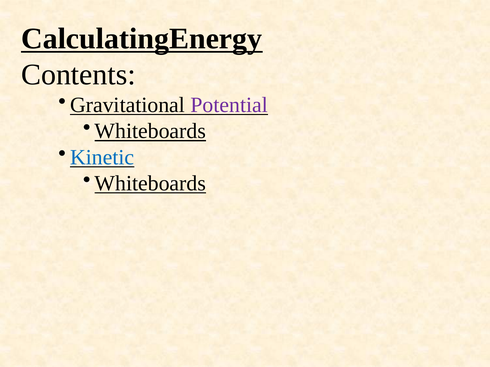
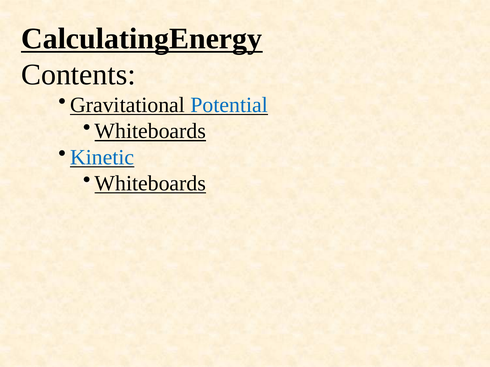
Potential colour: purple -> blue (229, 105)
